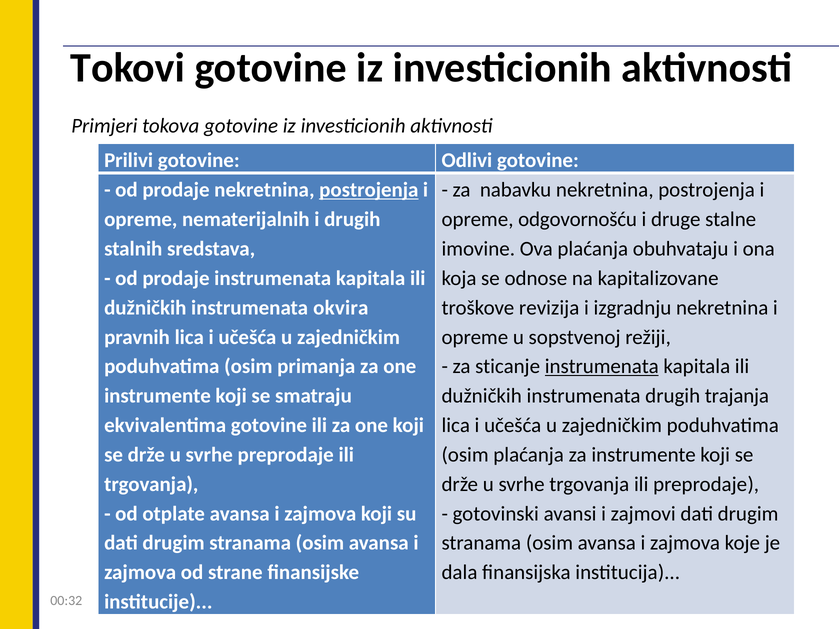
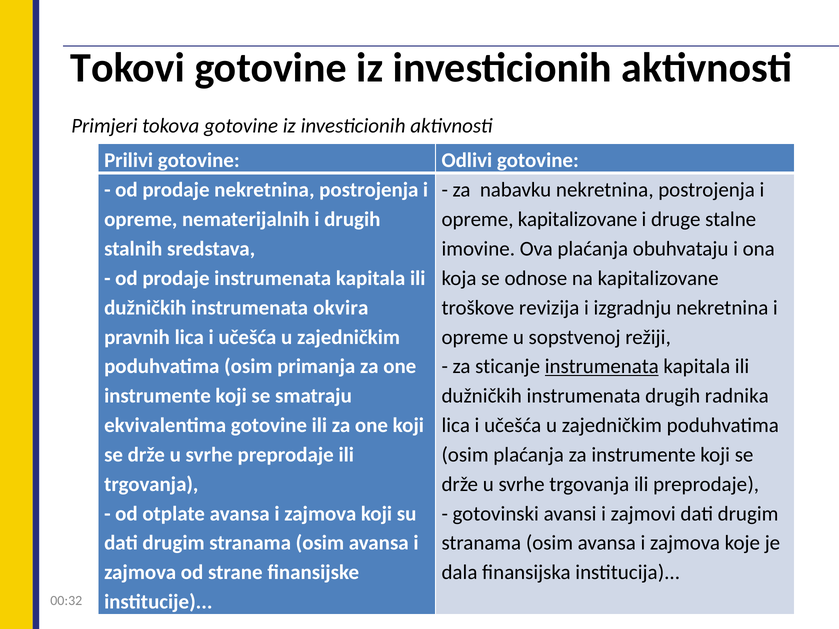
postrojenja underline: present -> none (369, 190)
opreme odgovornošću: odgovornošću -> kapitalizovane (578, 220)
trajanja: trajanja -> radnika (737, 396)
